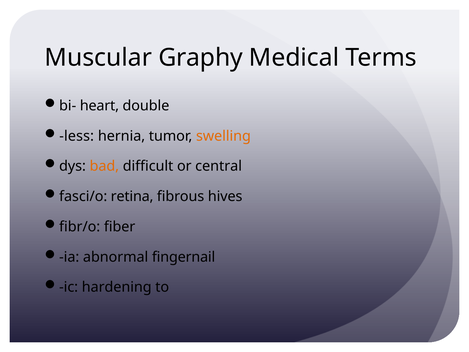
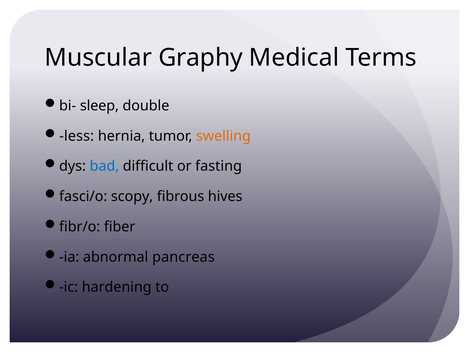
heart: heart -> sleep (99, 106)
bad colour: orange -> blue (104, 166)
central: central -> fasting (219, 166)
retina: retina -> scopy (132, 196)
fingernail: fingernail -> pancreas (183, 257)
